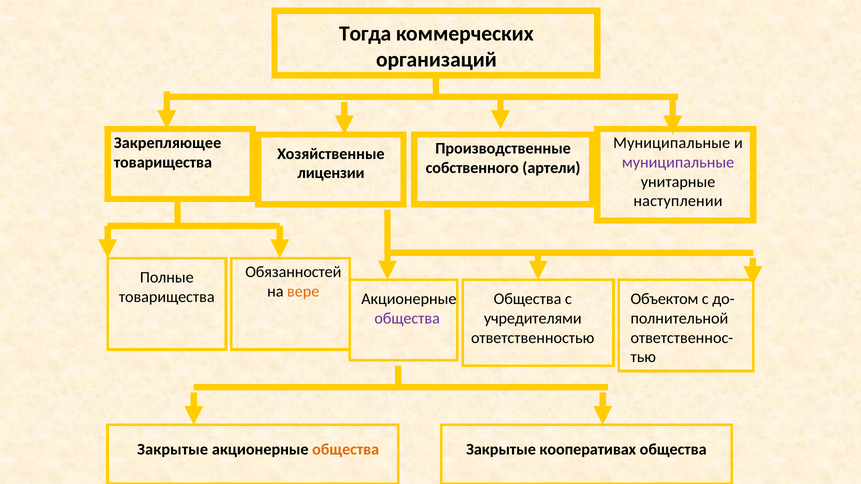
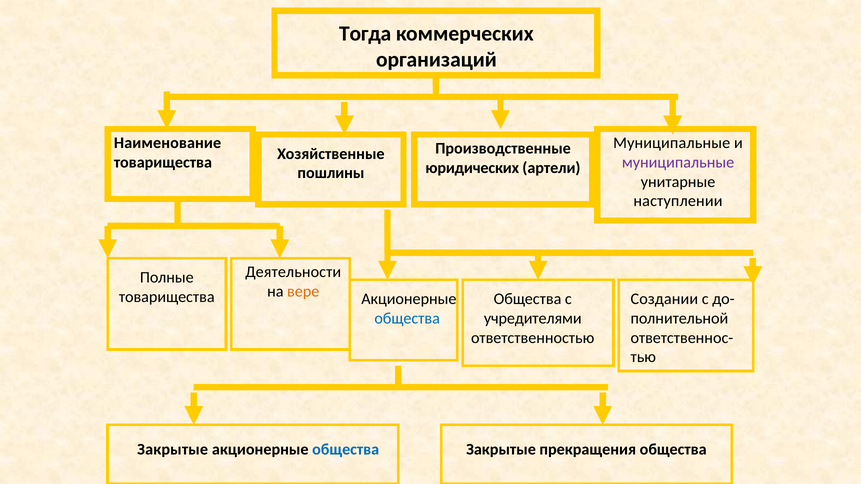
Закрепляющее: Закрепляющее -> Наименование (168, 143)
собственного: собственного -> юридических (472, 168)
лицензии: лицензии -> пошлины (331, 173)
Обязанностей: Обязанностей -> Деятельности (293, 272)
Объектом: Объектом -> Создании (664, 299)
общества colour: purple -> blue (407, 319)
общества colour: orange -> blue (346, 450)
кооперативах: кооперативах -> прекращения (588, 450)
